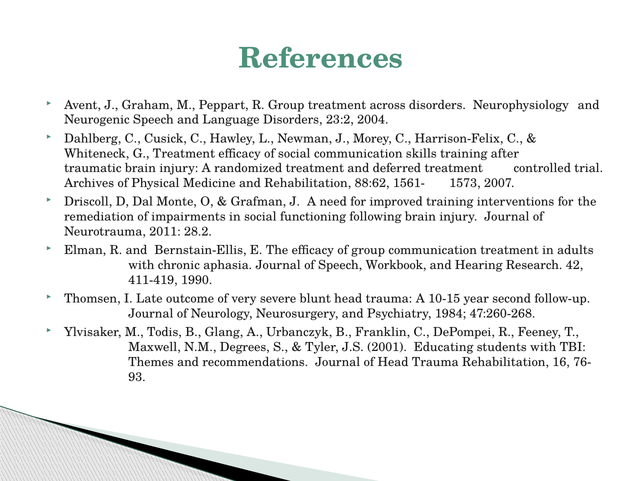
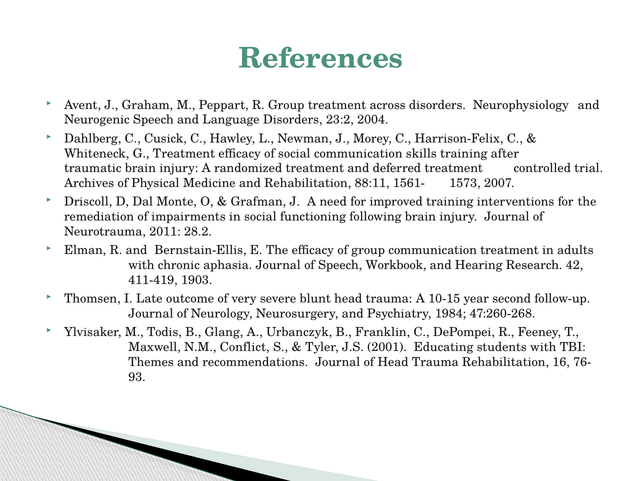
88:62: 88:62 -> 88:11 (372, 184)
1990: 1990 -> 1903 (197, 281)
Degrees: Degrees -> Conflict (245, 348)
